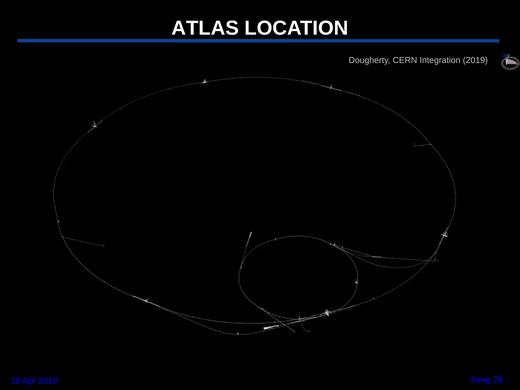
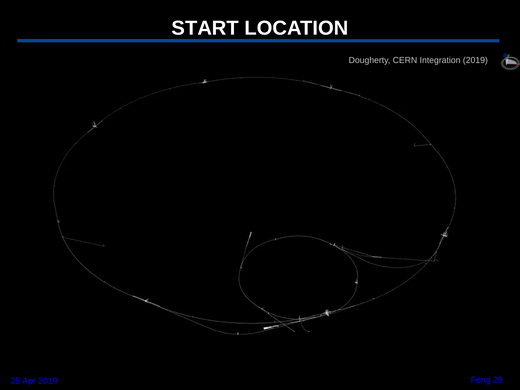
ATLAS: ATLAS -> START (205, 28)
